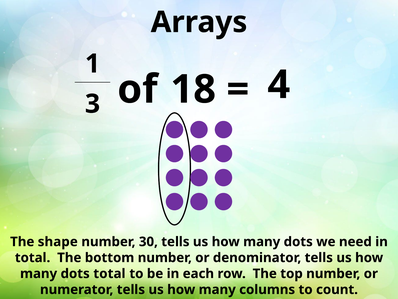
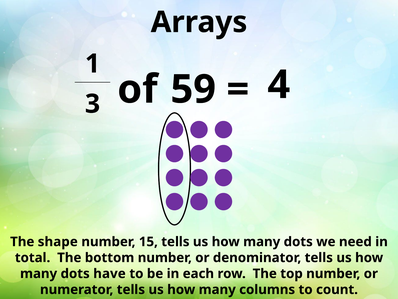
18: 18 -> 59 (193, 89)
30: 30 -> 15 (148, 241)
dots total: total -> have (109, 273)
